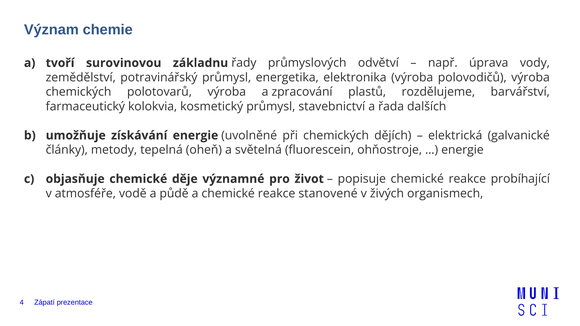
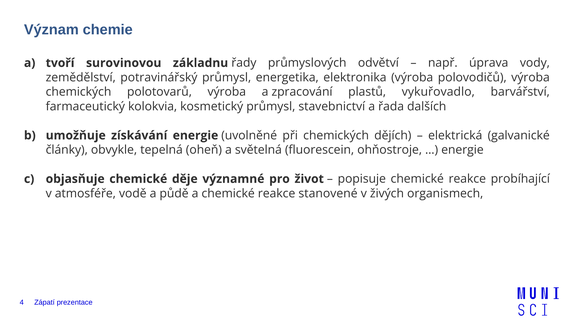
rozdělujeme: rozdělujeme -> vykuřovadlo (438, 92)
metody: metody -> obvykle (114, 150)
